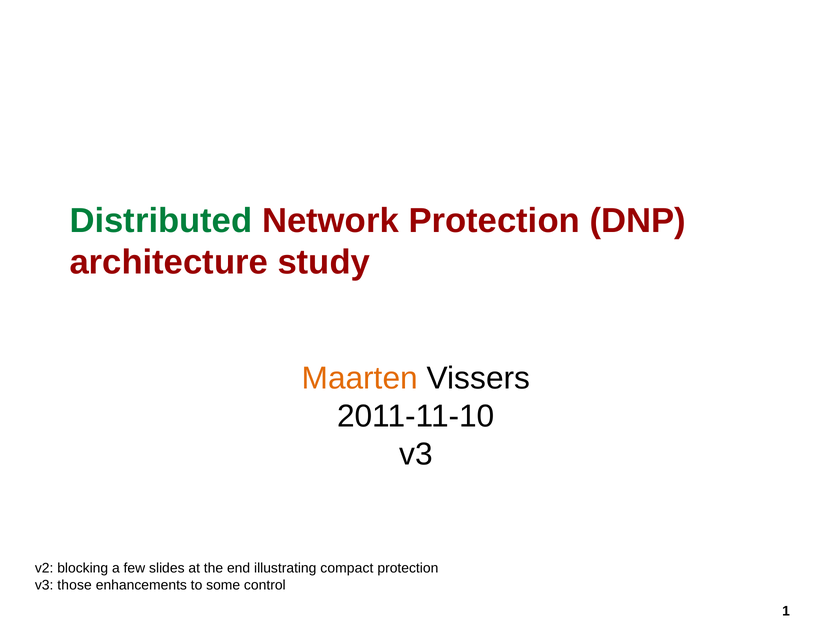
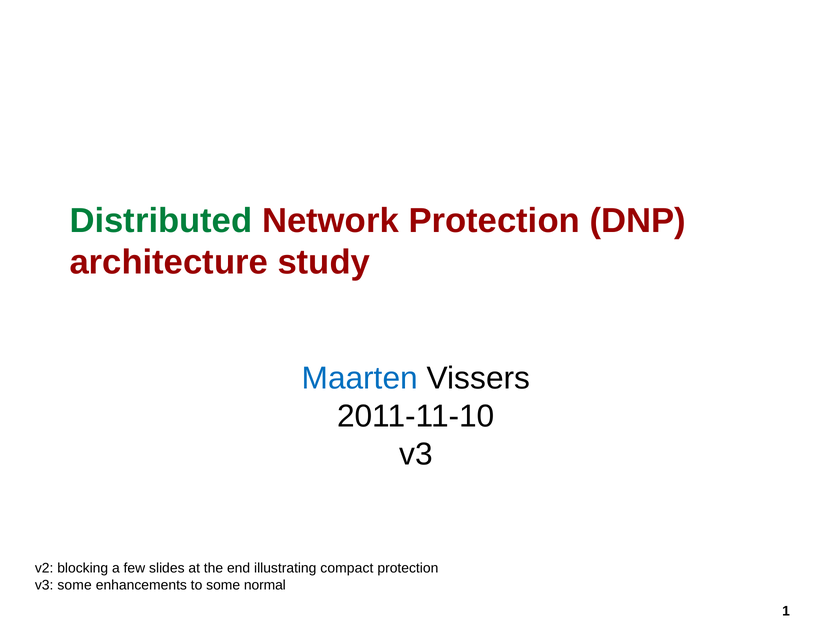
Maarten colour: orange -> blue (360, 378)
v3 those: those -> some (75, 585)
control: control -> normal (265, 585)
